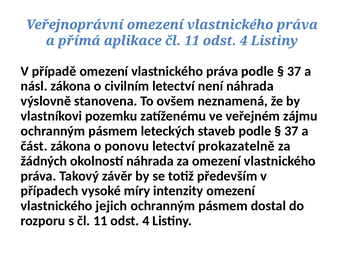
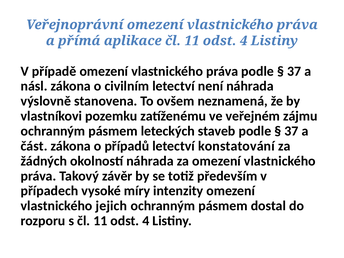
ponovu: ponovu -> případů (127, 146)
prokazatelně: prokazatelně -> konstatování (236, 146)
